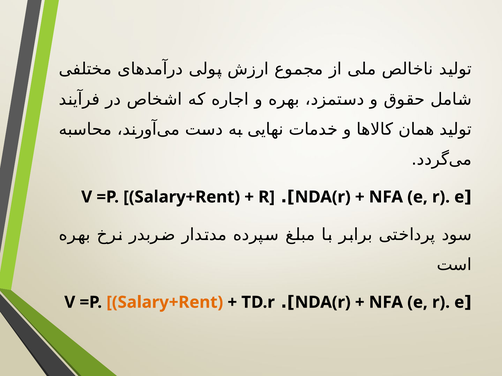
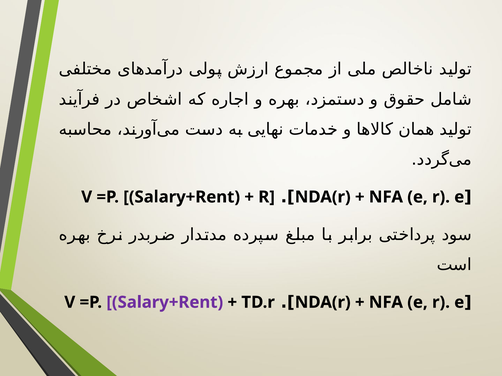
Salary+Rent colour: orange -> purple (165, 303)
